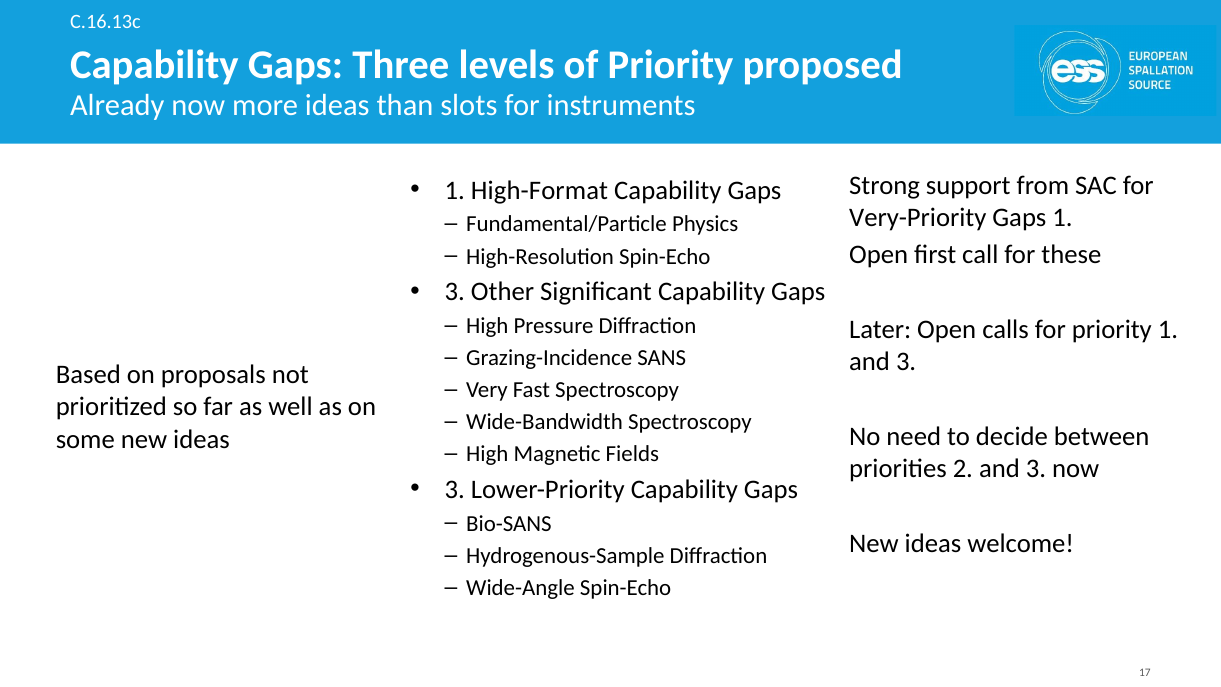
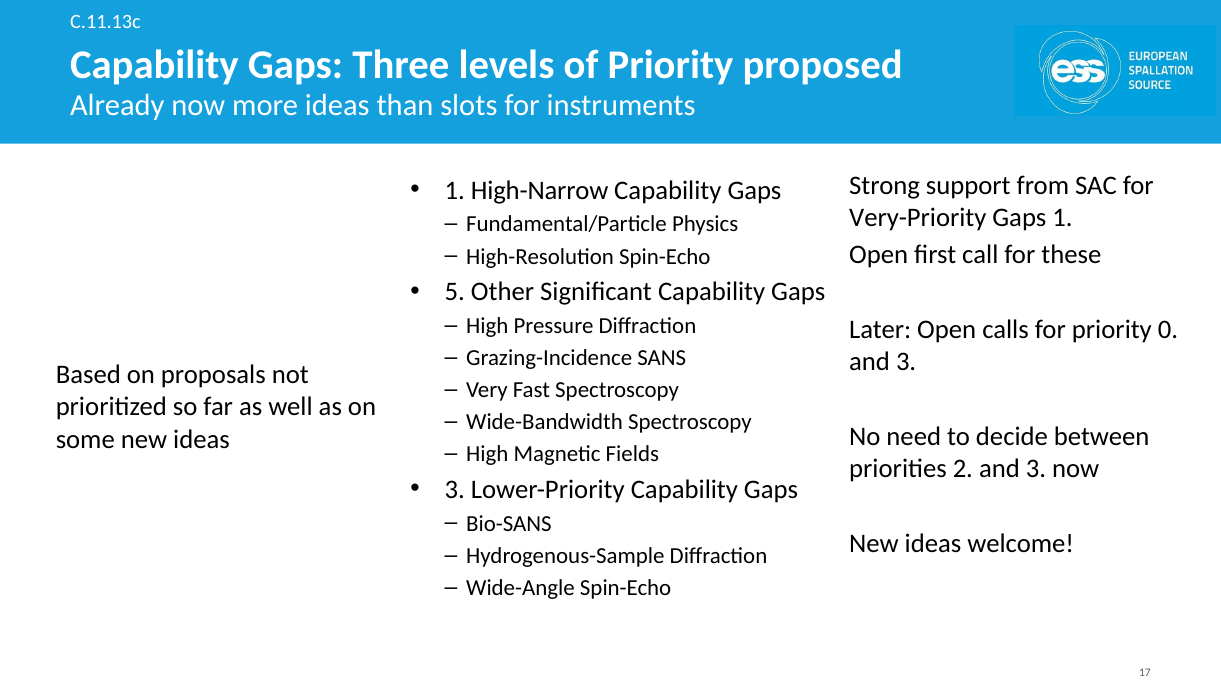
C.16.13c: C.16.13c -> C.11.13c (105, 22)
High-Format: High-Format -> High-Narrow (540, 190)
3: 3 -> 5 (455, 292)
priority 1: 1 -> 0 (1168, 330)
